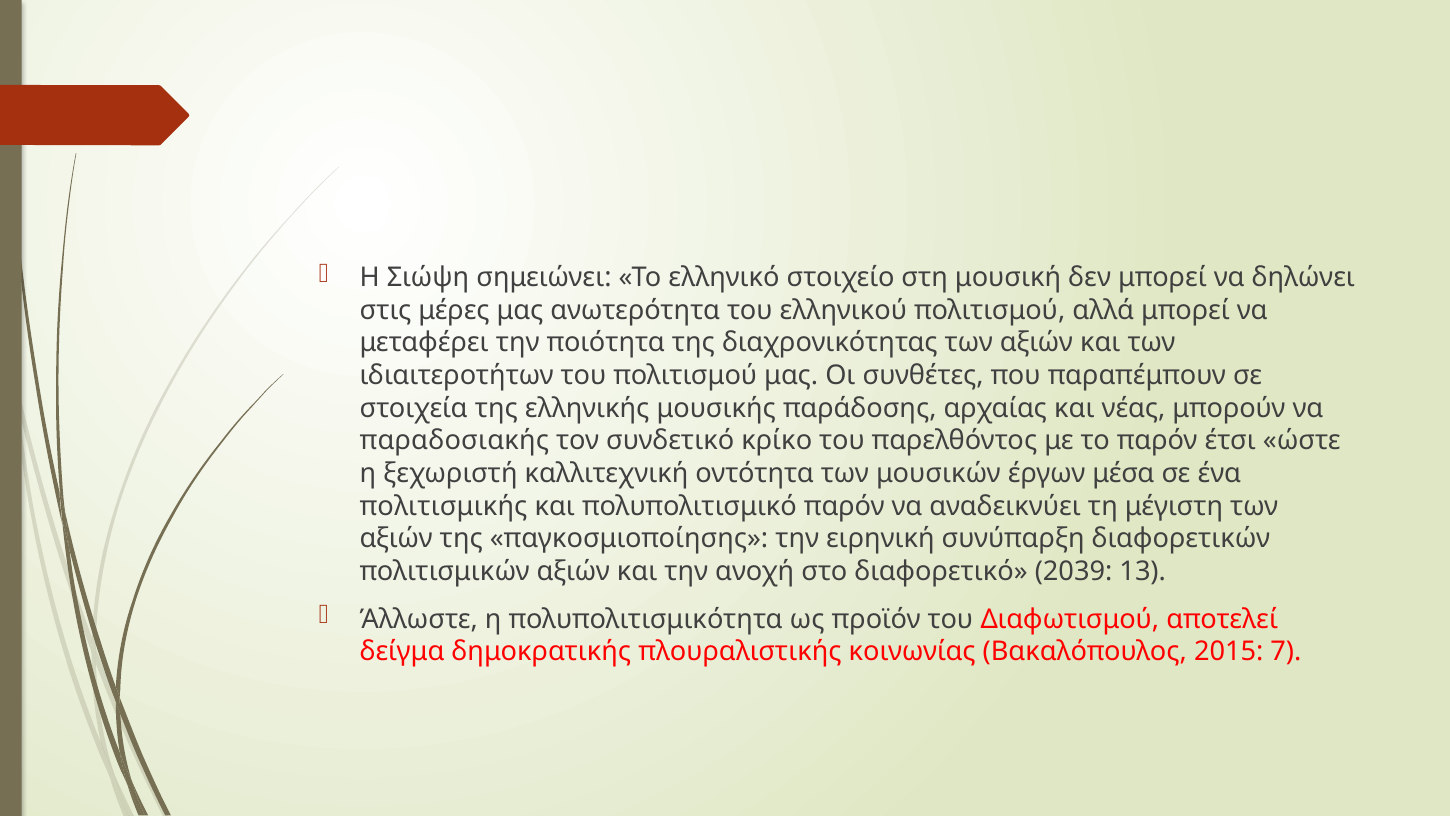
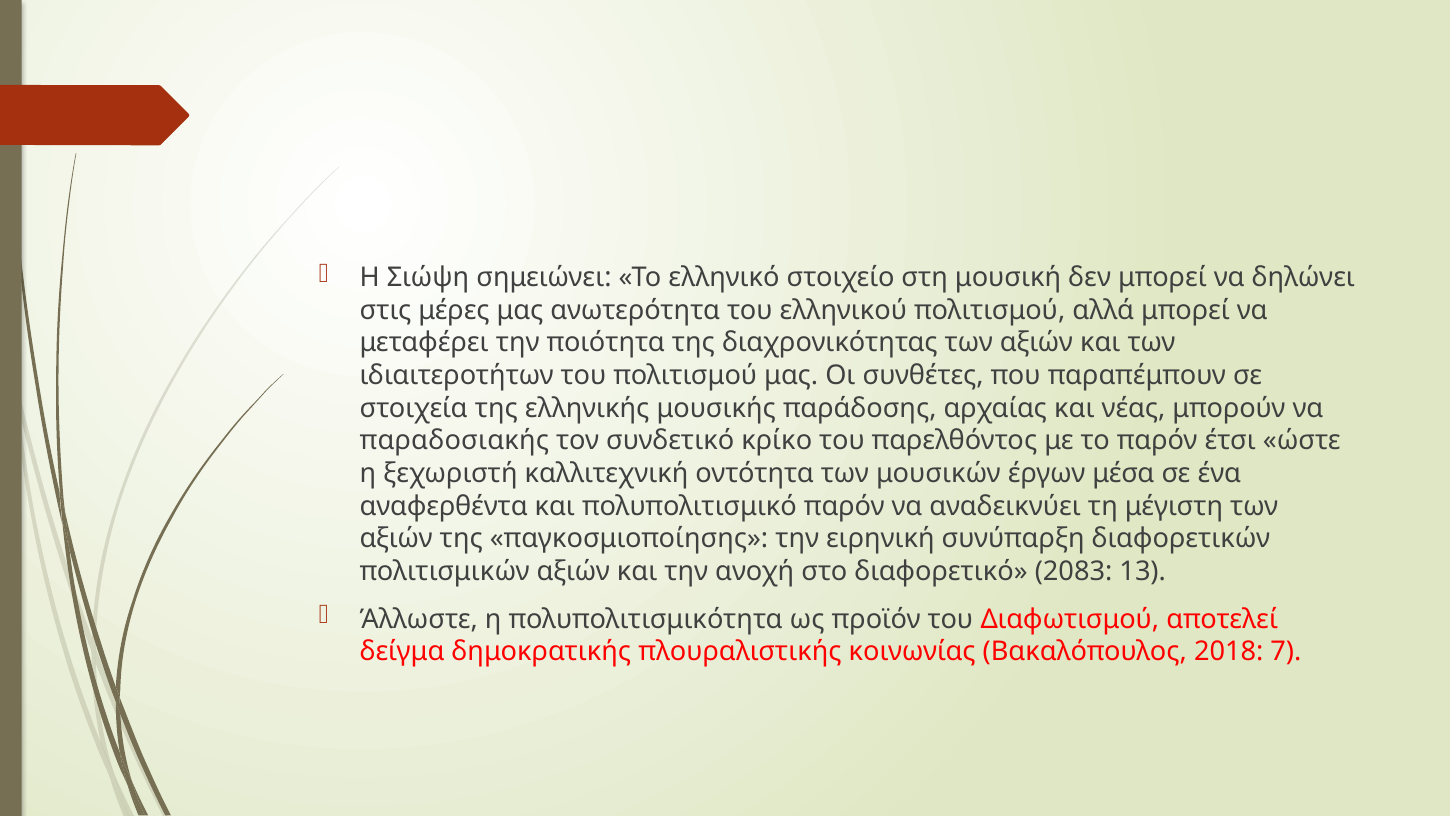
πολιτισμικής: πολιτισμικής -> αναφερθέντα (444, 506)
2039: 2039 -> 2083 (1074, 571)
2015: 2015 -> 2018 (1229, 651)
